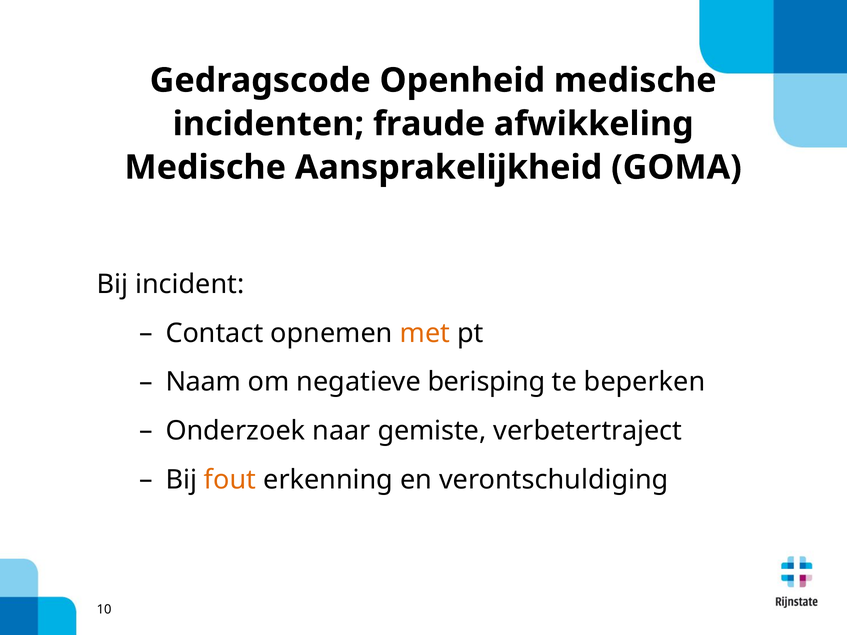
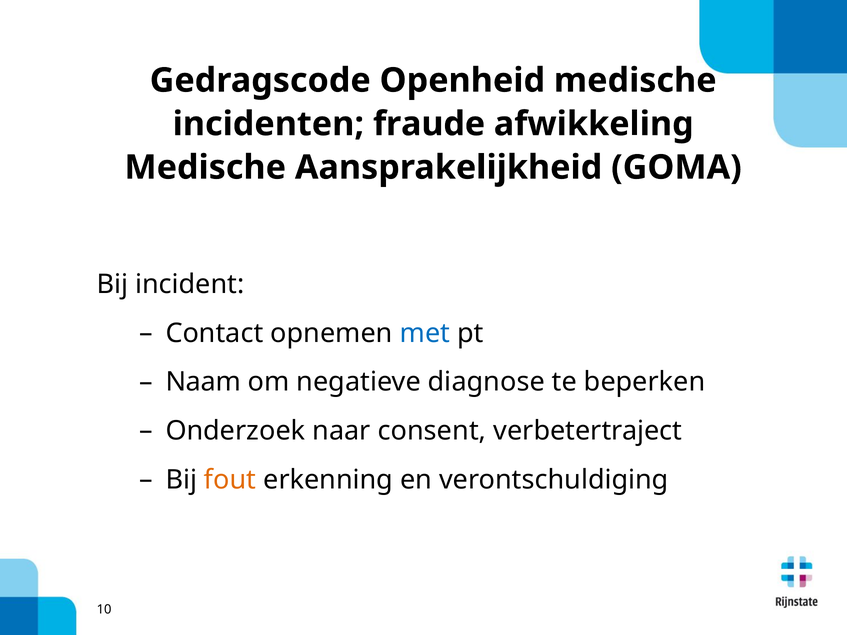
met colour: orange -> blue (425, 333)
berisping: berisping -> diagnose (486, 382)
gemiste: gemiste -> consent (432, 431)
